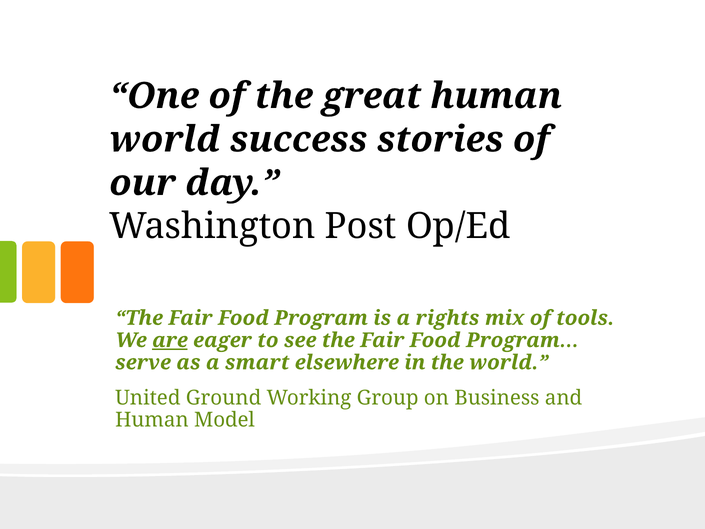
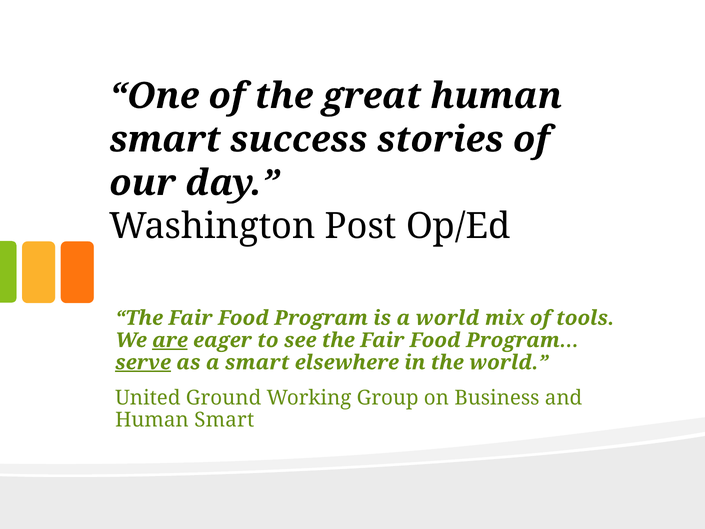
world: world -> smart (165, 139)
a rights: rights -> world (447, 318)
serve underline: none -> present (143, 362)
Model: Model -> Smart (224, 420)
